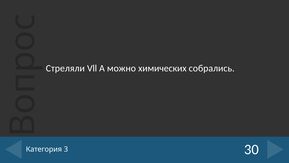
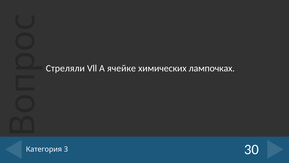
можно: можно -> ячейке (121, 68)
собрались: собрались -> лампочках (212, 68)
